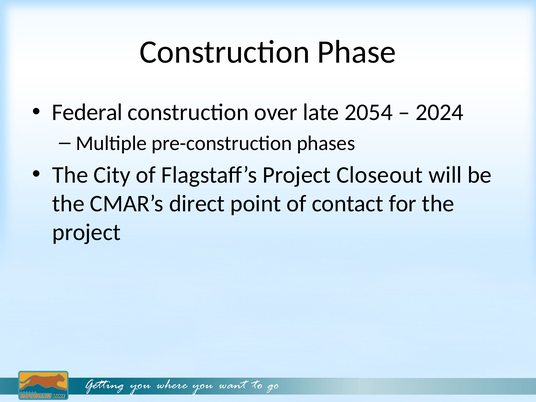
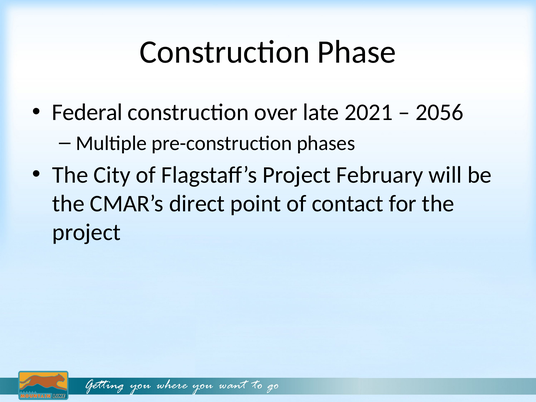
2054: 2054 -> 2021 (369, 112)
2024: 2024 -> 2056 (440, 112)
Closeout: Closeout -> February (380, 175)
